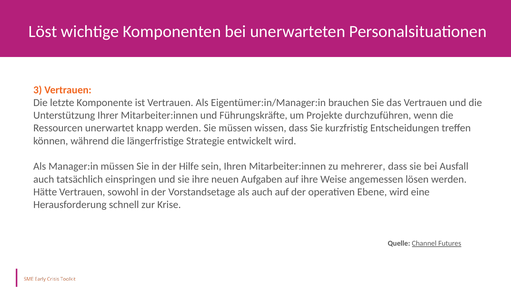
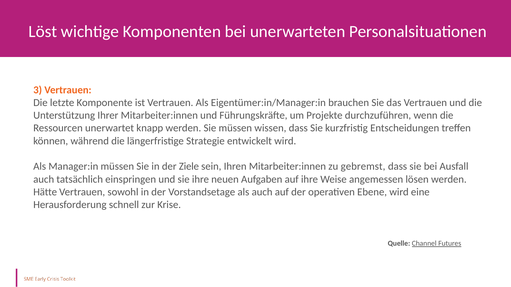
Hilfe: Hilfe -> Ziele (189, 167)
mehrerer: mehrerer -> gebremst (363, 167)
